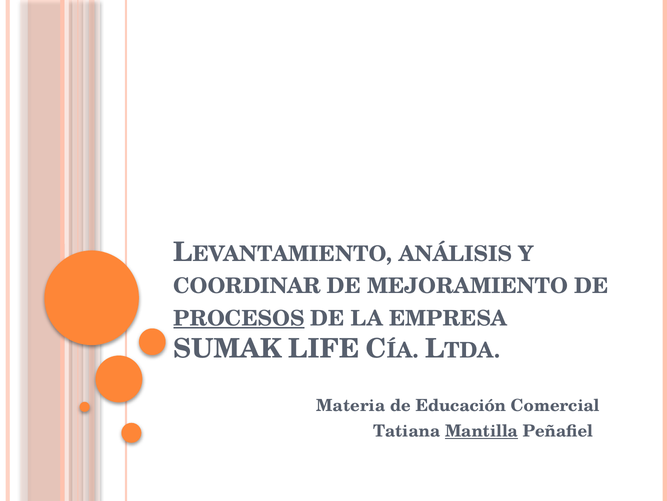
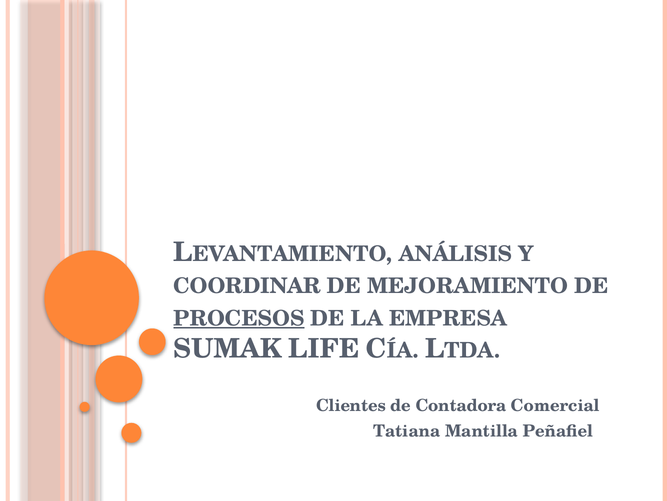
Materia: Materia -> Clientes (351, 405)
Educación: Educación -> Contadora (461, 405)
Mantilla underline: present -> none (482, 431)
